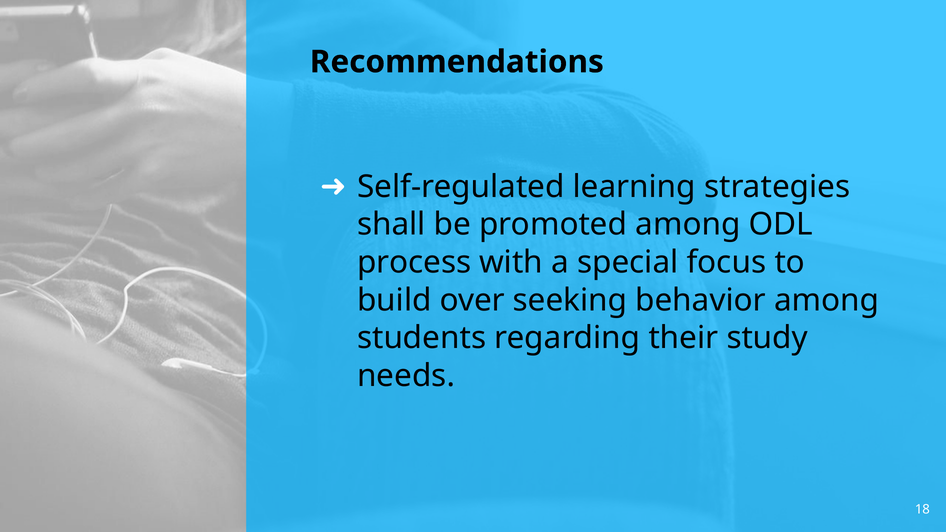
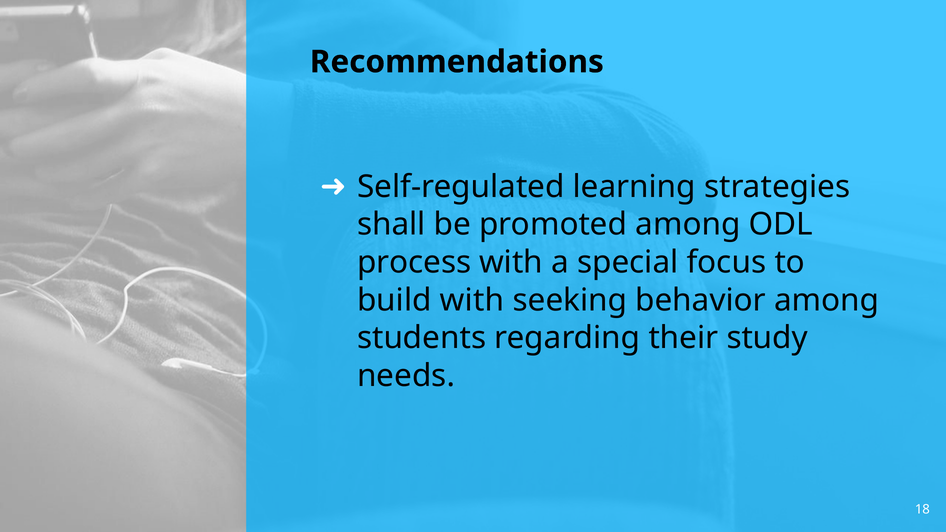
build over: over -> with (472, 300)
